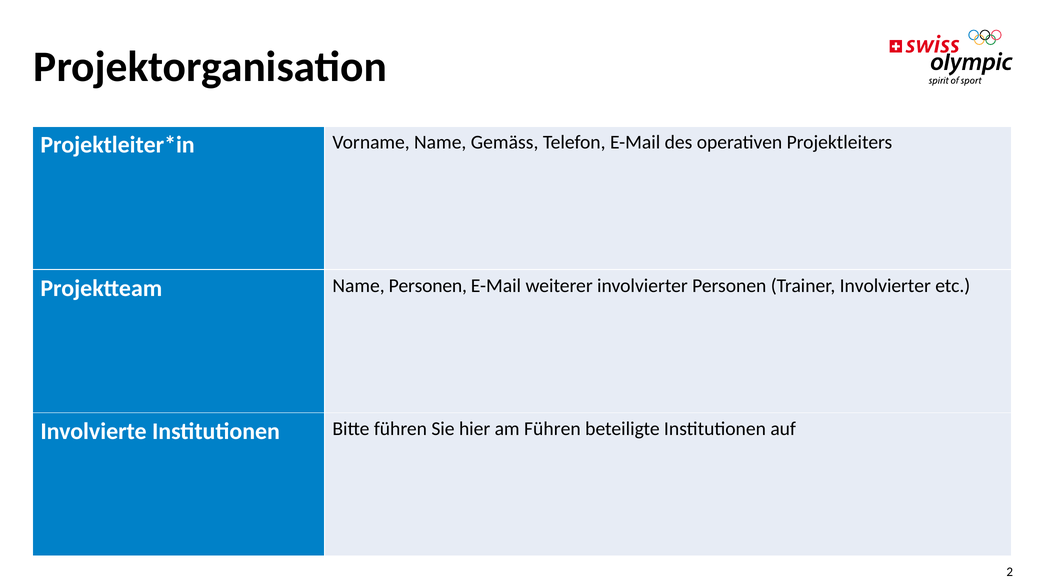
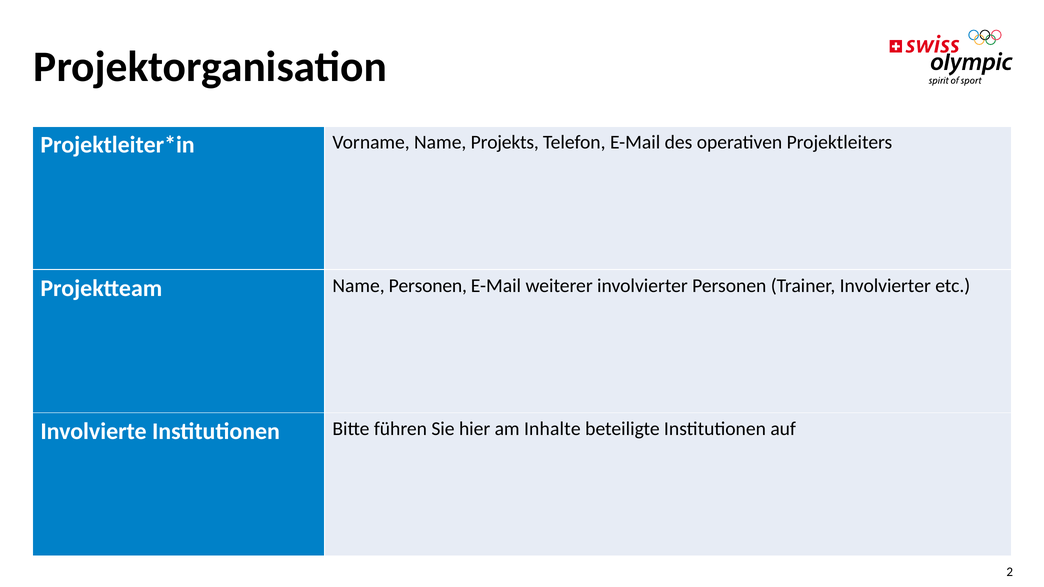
Gemäss: Gemäss -> Projekts (505, 143)
am Führen: Führen -> Inhalte (552, 429)
